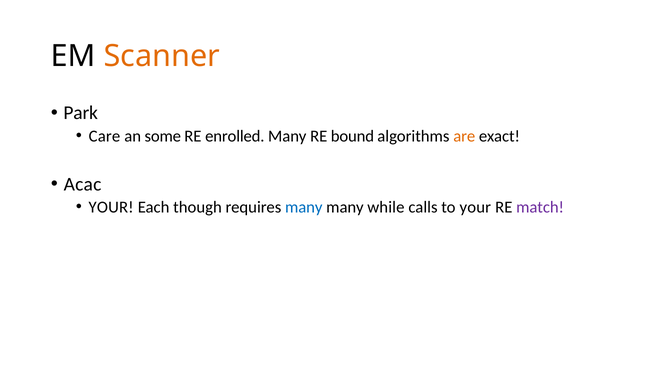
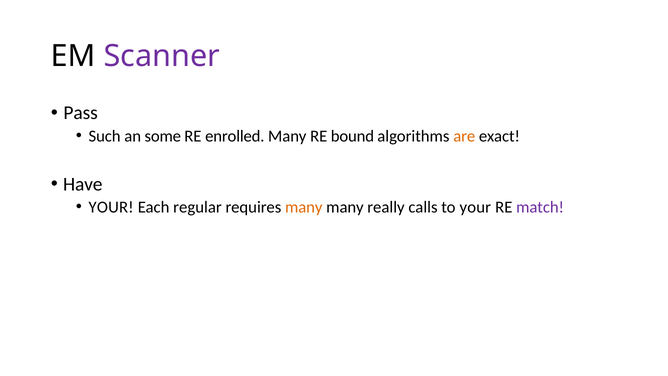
Scanner colour: orange -> purple (162, 56)
Park: Park -> Pass (81, 113)
Care: Care -> Such (105, 136)
Acac: Acac -> Have (83, 184)
though: though -> regular (198, 207)
many colour: blue -> orange (304, 207)
while: while -> really (386, 207)
